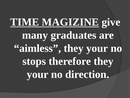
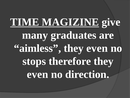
aimless they your: your -> even (97, 48)
your: your -> even (37, 74)
